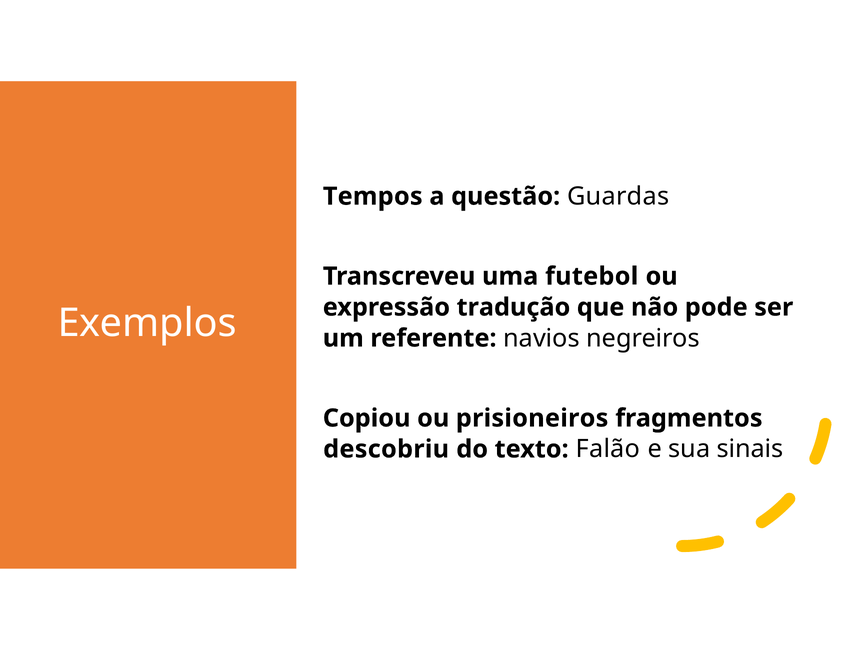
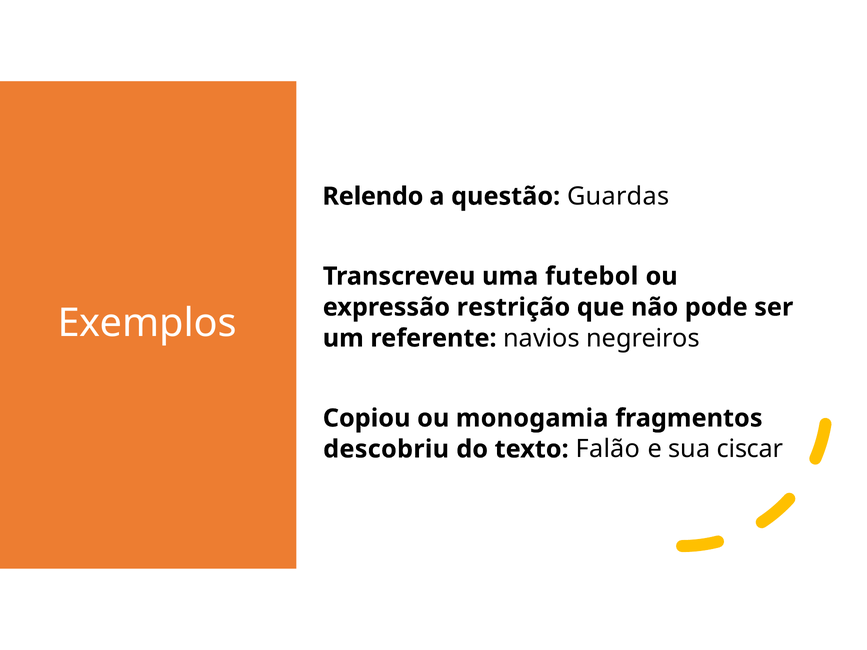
Tempos: Tempos -> Relendo (373, 196)
tradução: tradução -> restrição (513, 307)
prisioneiros: prisioneiros -> monogamia (532, 418)
sinais: sinais -> ciscar (750, 449)
